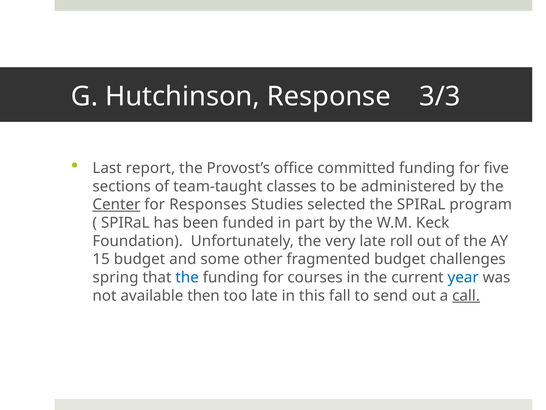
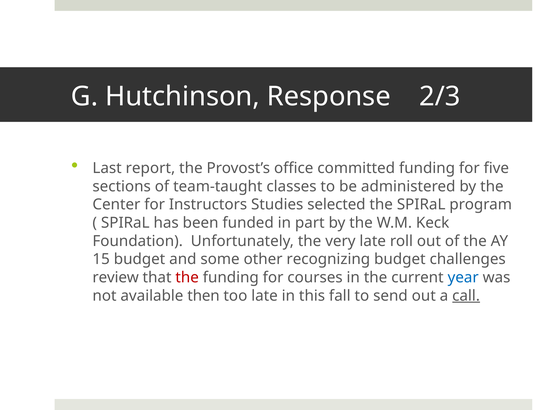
3/3: 3/3 -> 2/3 (440, 96)
Center underline: present -> none (116, 204)
Responses: Responses -> Instructors (208, 204)
fragmented: fragmented -> recognizing (328, 259)
spring: spring -> review (116, 277)
the colour: blue -> red (187, 277)
